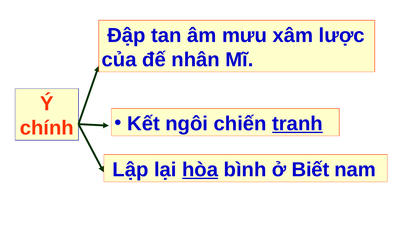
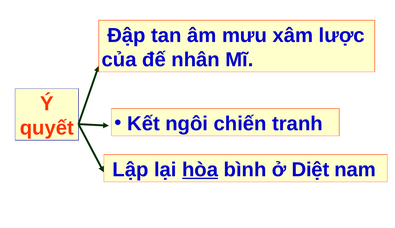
chính: chính -> quyết (47, 128)
tranh underline: present -> none (297, 124)
Biết: Biết -> Diệt (310, 170)
